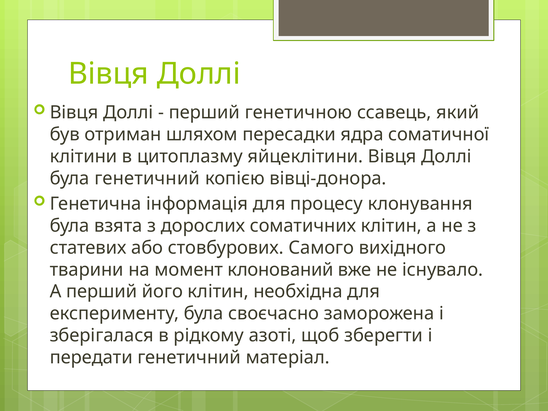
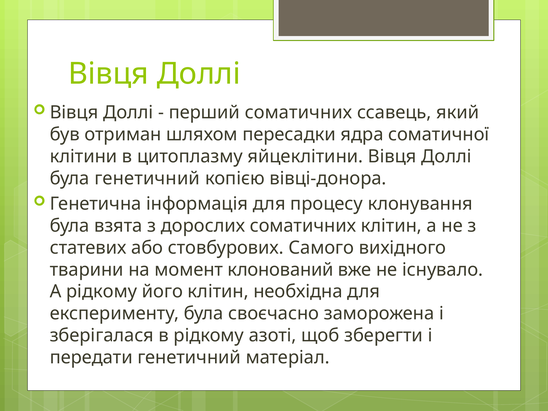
перший генетичною: генетичною -> соматичних (298, 113)
А перший: перший -> рідкому (102, 292)
